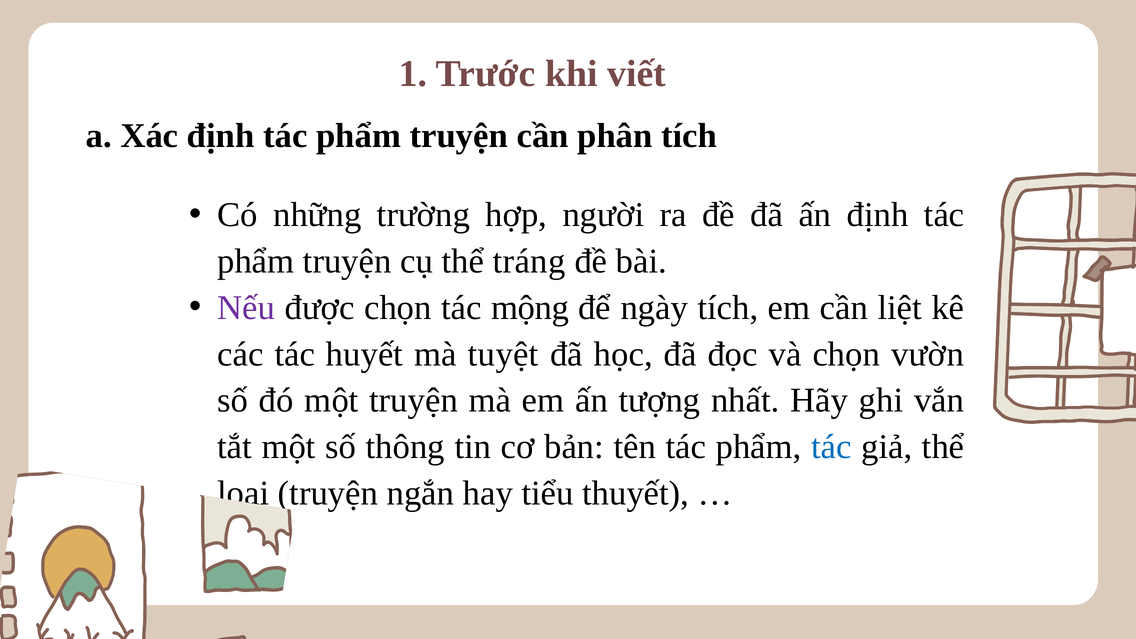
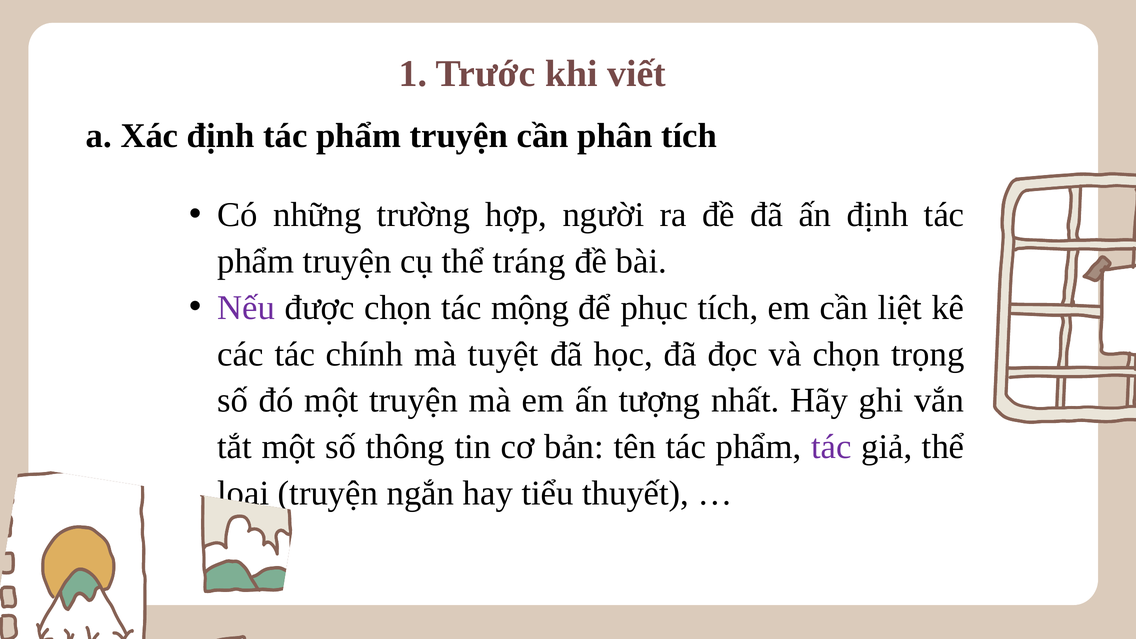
ngày: ngày -> phục (654, 308)
huyết: huyết -> chính (365, 354)
vườn: vườn -> trọng (928, 354)
tác colour: blue -> purple (831, 447)
